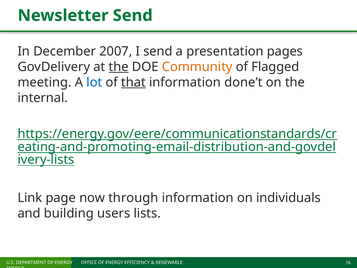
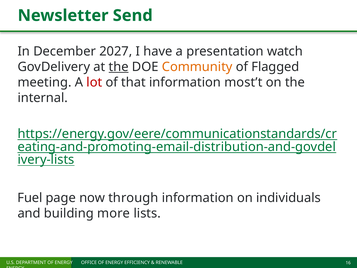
2007: 2007 -> 2027 (116, 51)
I send: send -> have (158, 51)
pages: pages -> watch (285, 51)
lot colour: blue -> red (94, 82)
that underline: present -> none (133, 82)
done’t: done’t -> most’t (243, 82)
Link: Link -> Fuel (30, 198)
users: users -> more (114, 213)
